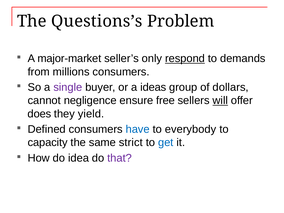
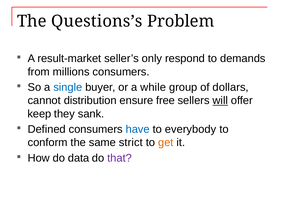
major-market: major-market -> result-market (69, 59)
respond underline: present -> none (185, 59)
single colour: purple -> blue (68, 87)
ideas: ideas -> while (153, 87)
negligence: negligence -> distribution (90, 101)
does: does -> keep (39, 114)
yield: yield -> sank (91, 114)
capacity: capacity -> conform (48, 143)
get colour: blue -> orange (166, 143)
idea: idea -> data (79, 158)
